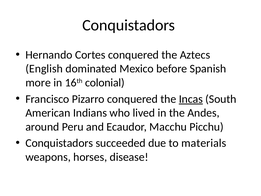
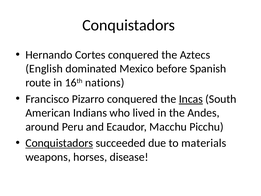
more: more -> route (38, 83)
colonial: colonial -> nations (105, 83)
Conquistadors underline: none -> present (59, 143)
